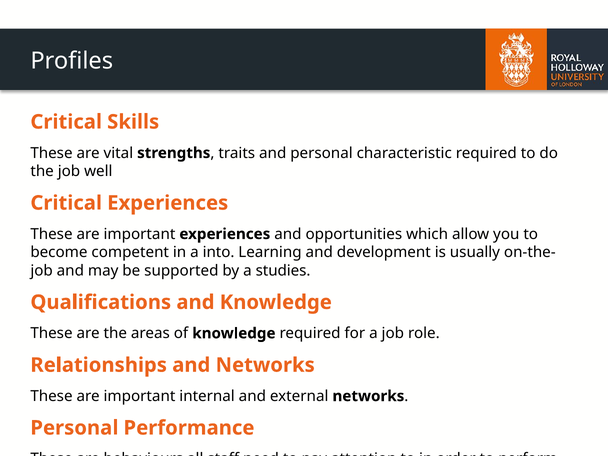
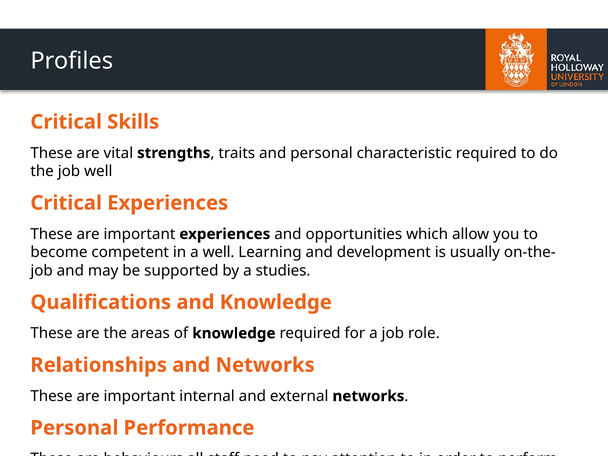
a into: into -> well (219, 252)
